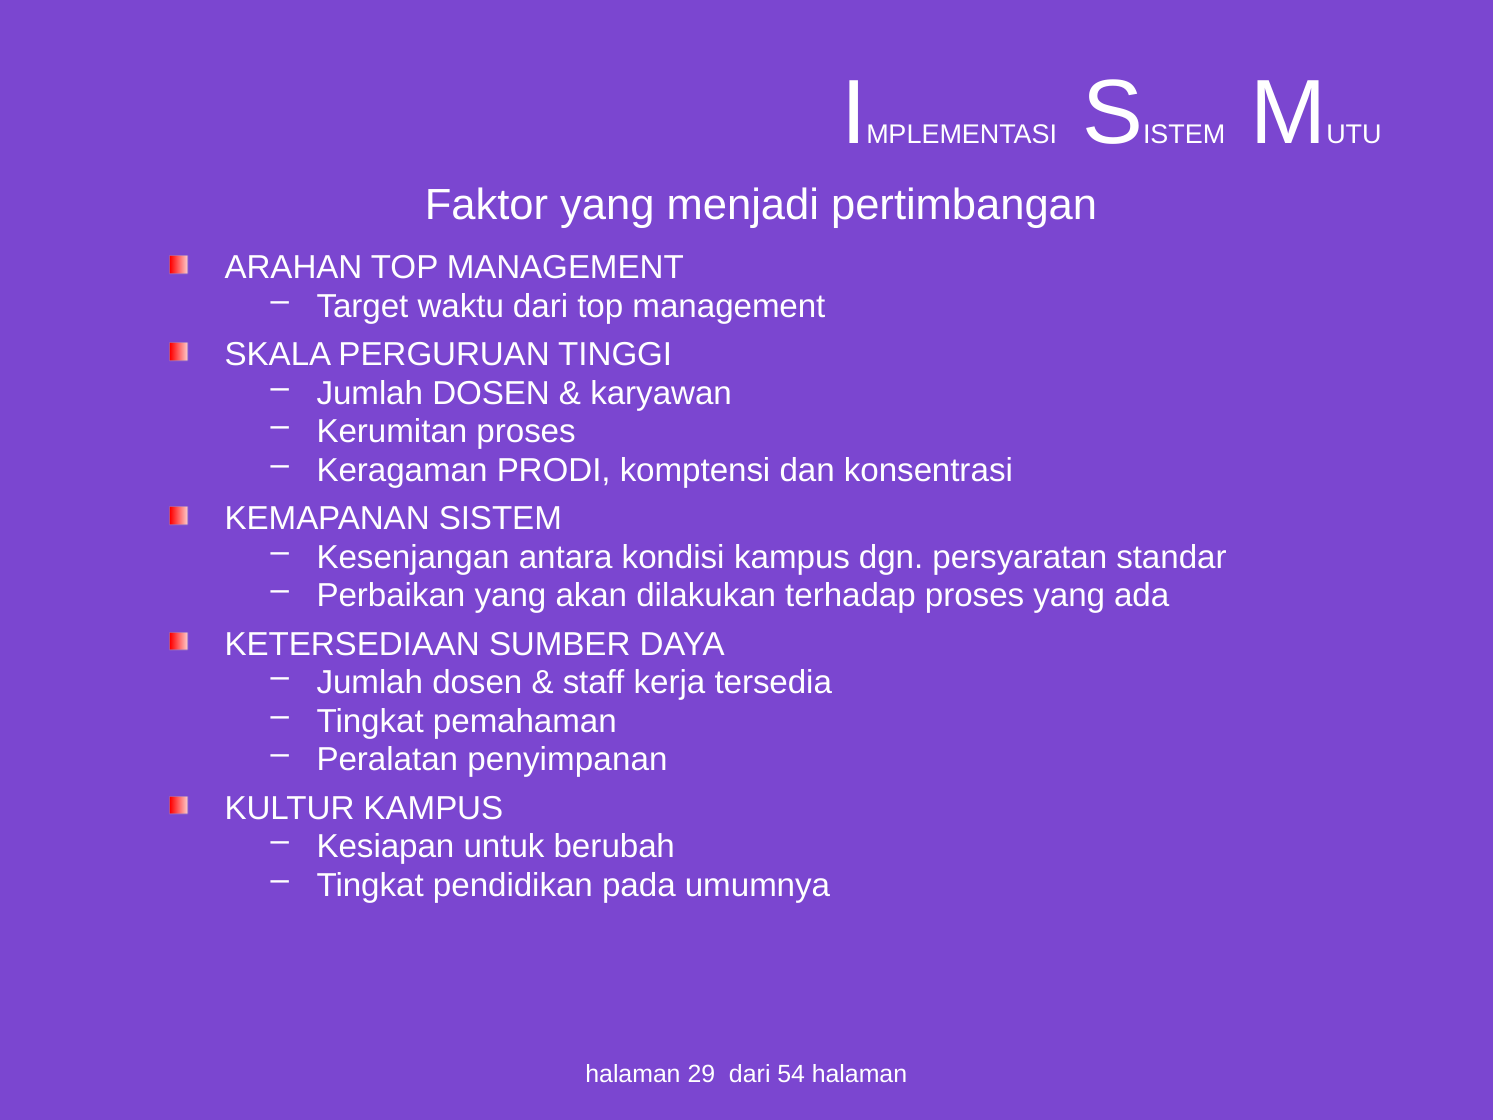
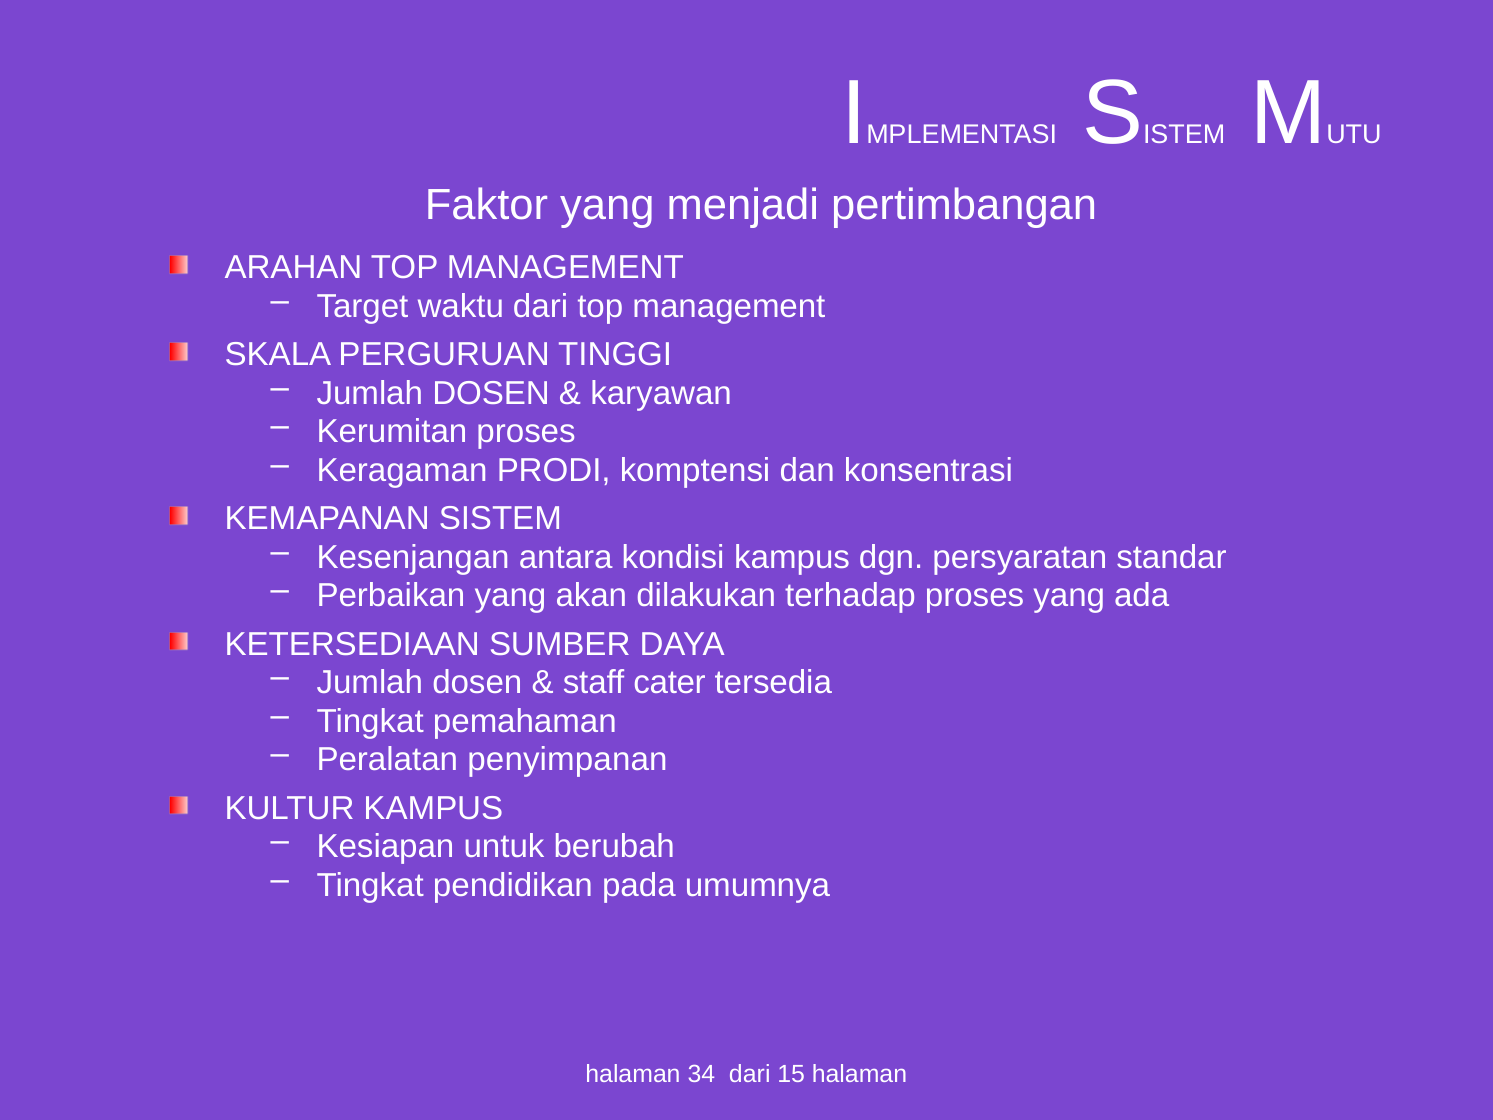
kerja: kerja -> cater (670, 682)
29: 29 -> 34 (702, 1074)
54: 54 -> 15 (791, 1074)
